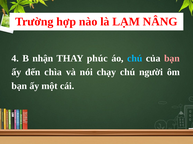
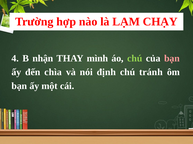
NÂNG: NÂNG -> CHẠY (160, 22)
phúc: phúc -> mình (97, 59)
chú colour: light blue -> light green (135, 59)
chạy: chạy -> định (106, 72)
người: người -> tránh (151, 72)
